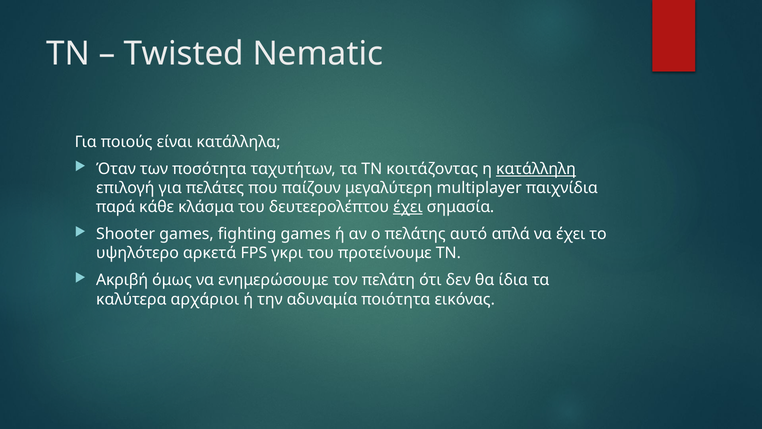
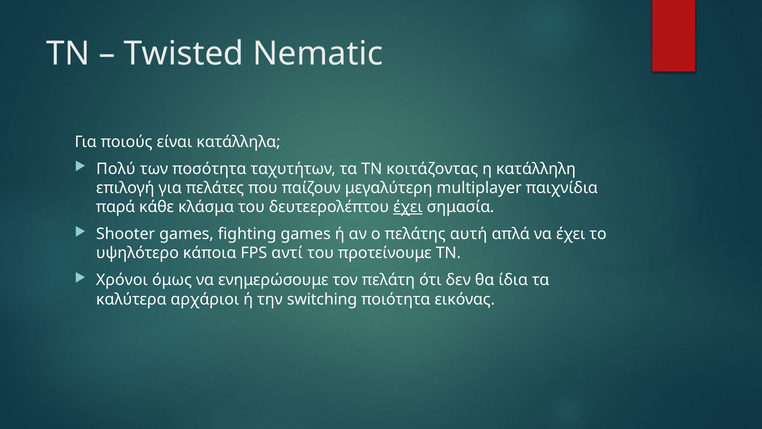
Όταν: Όταν -> Πολύ (116, 169)
κατάλληλη underline: present -> none (536, 169)
αυτό: αυτό -> αυτή (469, 234)
αρκετά: αρκετά -> κάποια (210, 253)
γκρι: γκρι -> αντί (287, 253)
Ακριβή: Ακριβή -> Χρόνοι (122, 280)
αδυναμία: αδυναμία -> switching (322, 299)
